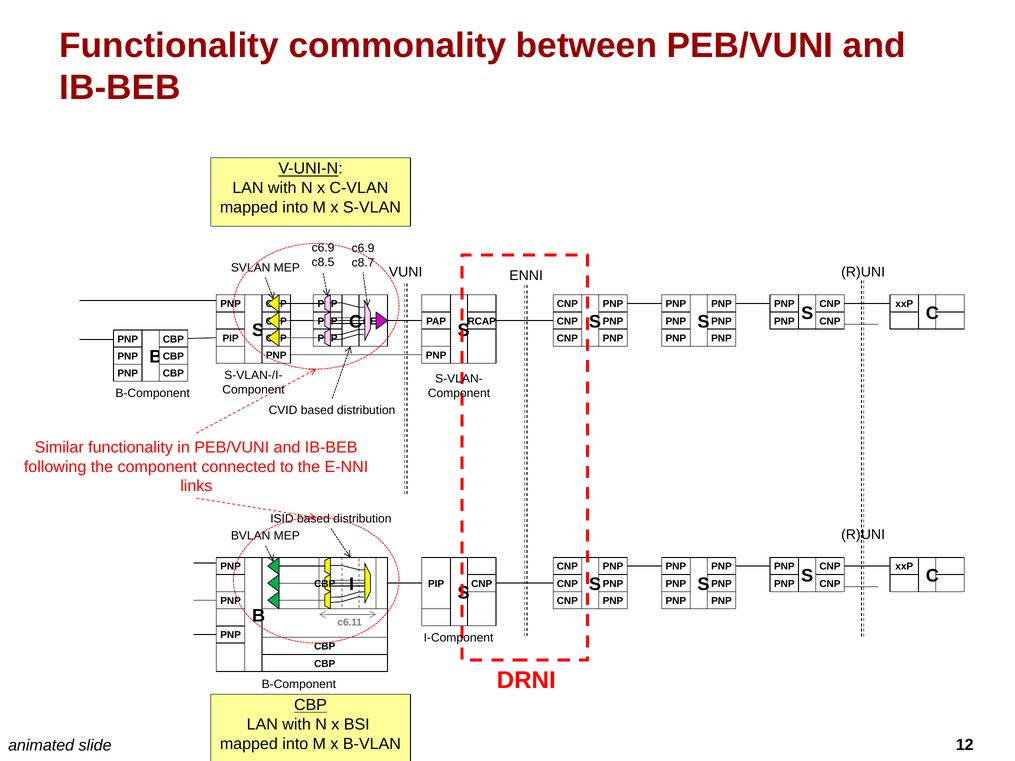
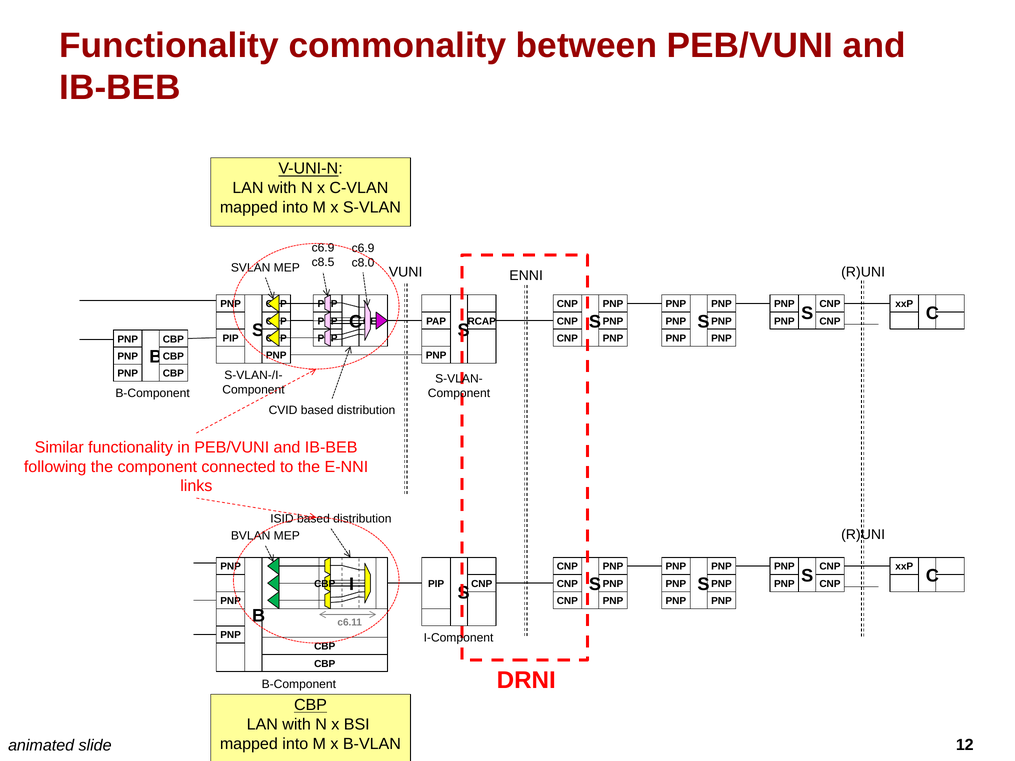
c8.7: c8.7 -> c8.0 (363, 263)
